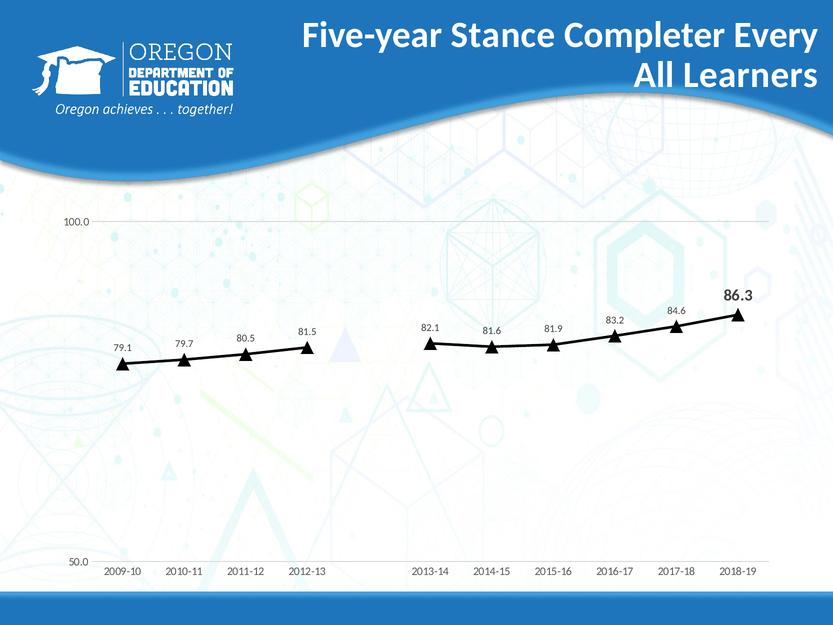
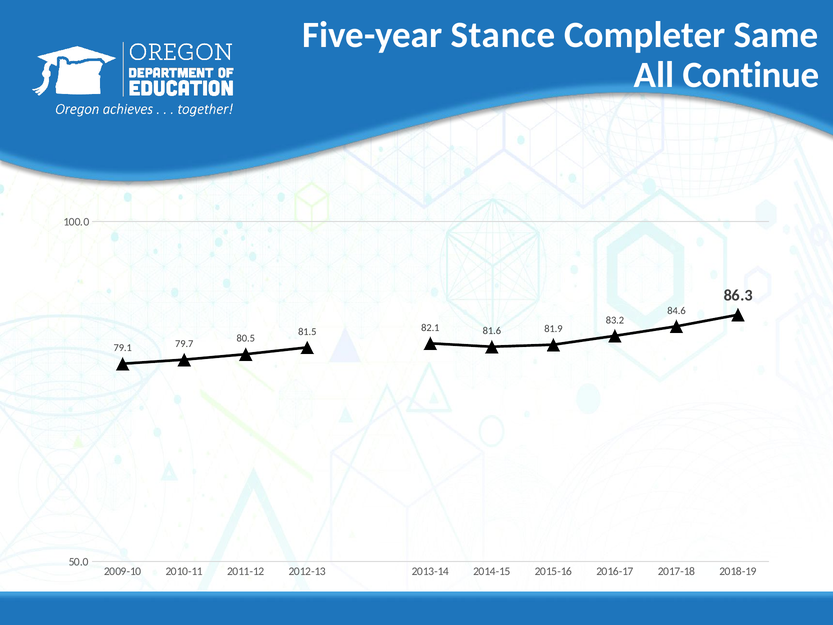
Every: Every -> Same (776, 35)
Learners: Learners -> Continue (751, 75)
